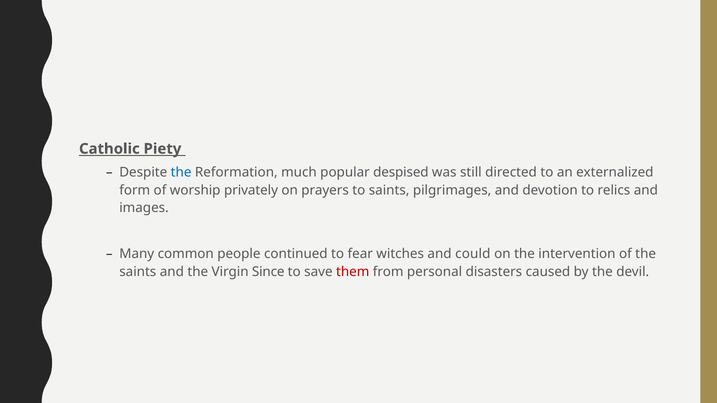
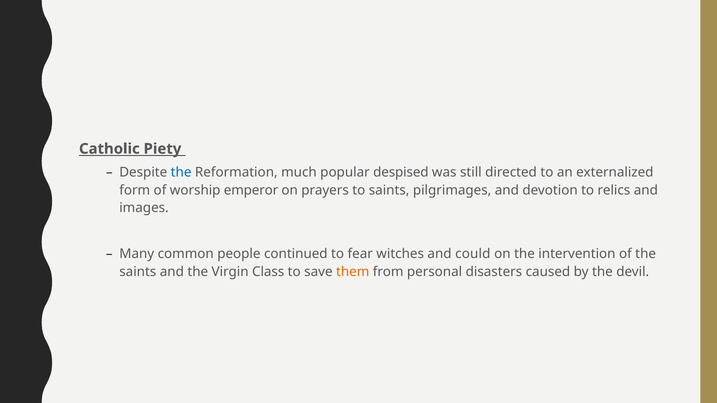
privately: privately -> emperor (251, 190)
Since: Since -> Class (268, 272)
them colour: red -> orange (353, 272)
